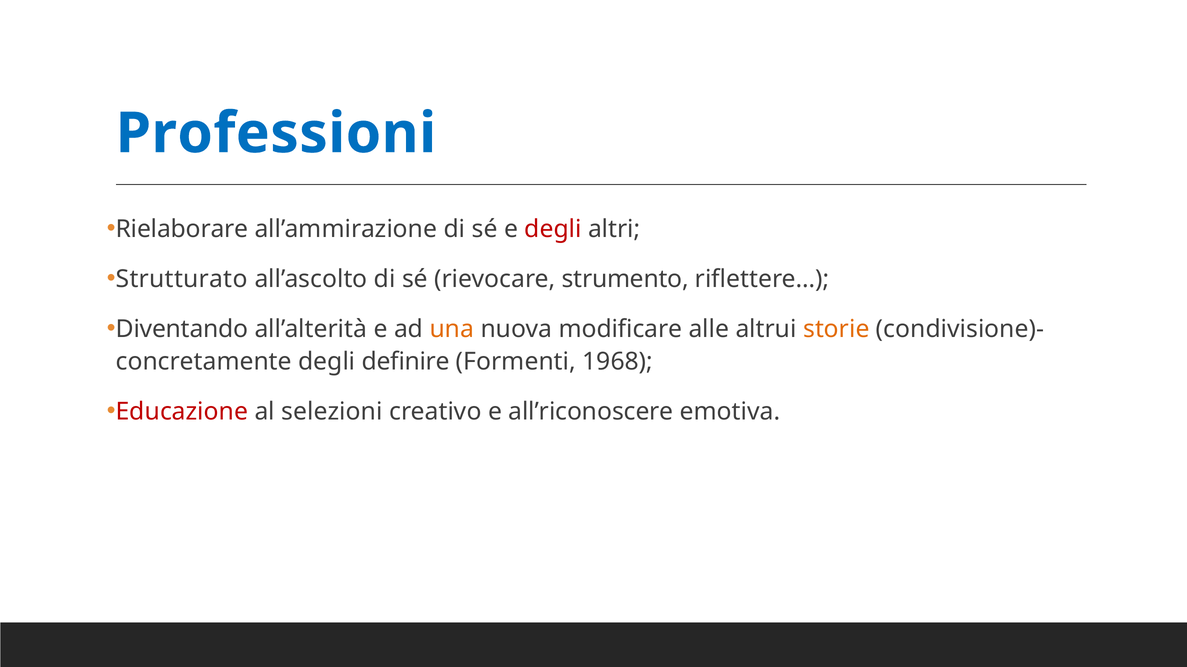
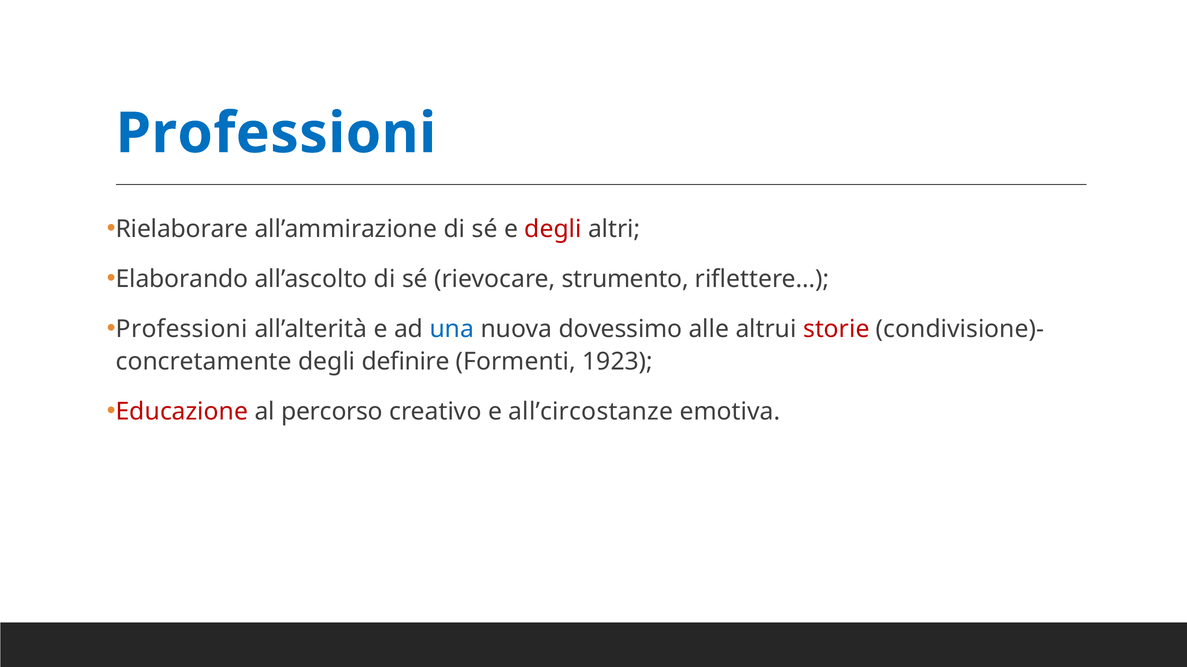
Strutturato: Strutturato -> Elaborando (182, 279)
Diventando: Diventando -> Professioni (182, 329)
una colour: orange -> blue (452, 329)
modificare: modificare -> dovessimo (620, 329)
storie colour: orange -> red (836, 329)
1968: 1968 -> 1923 (618, 362)
selezioni: selezioni -> percorso (332, 412)
all’riconoscere: all’riconoscere -> all’circostanze (591, 412)
